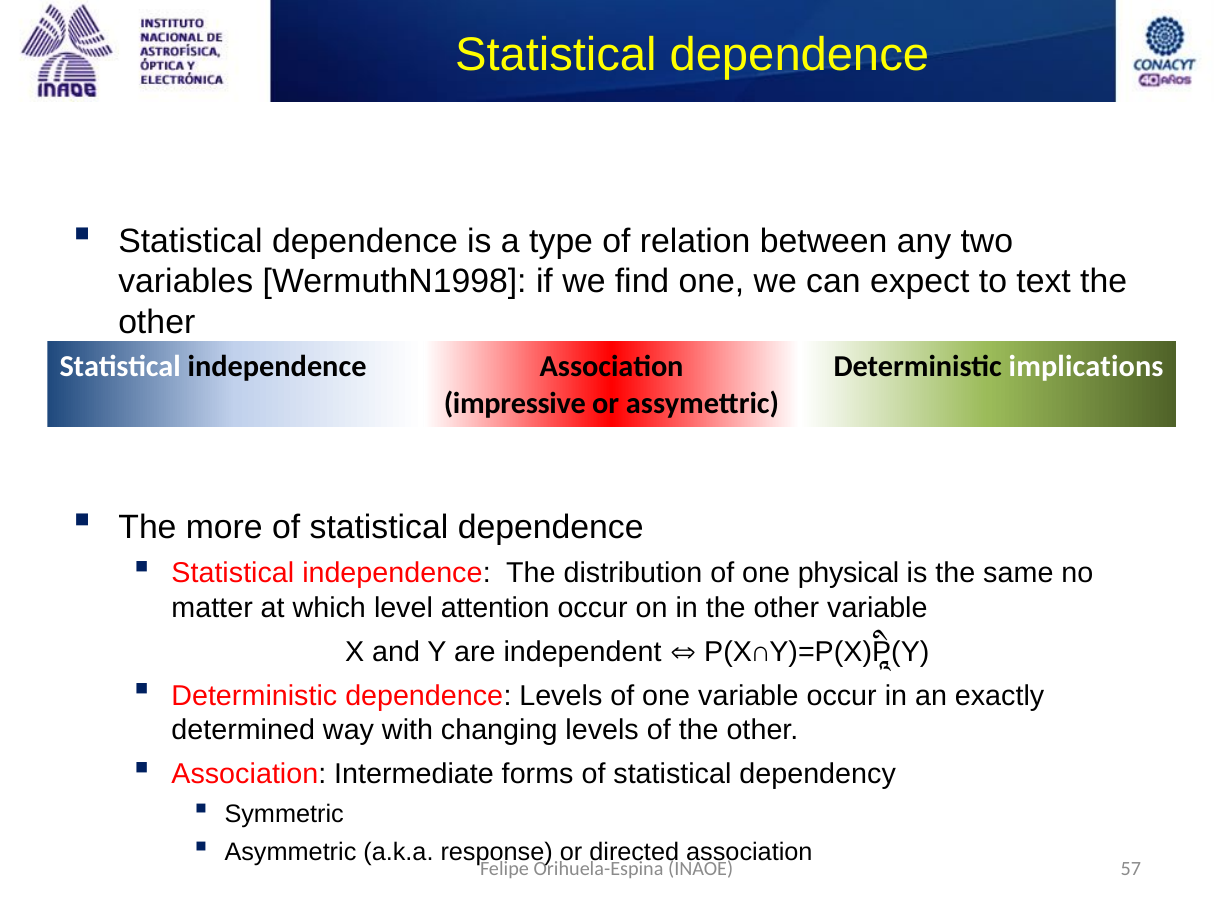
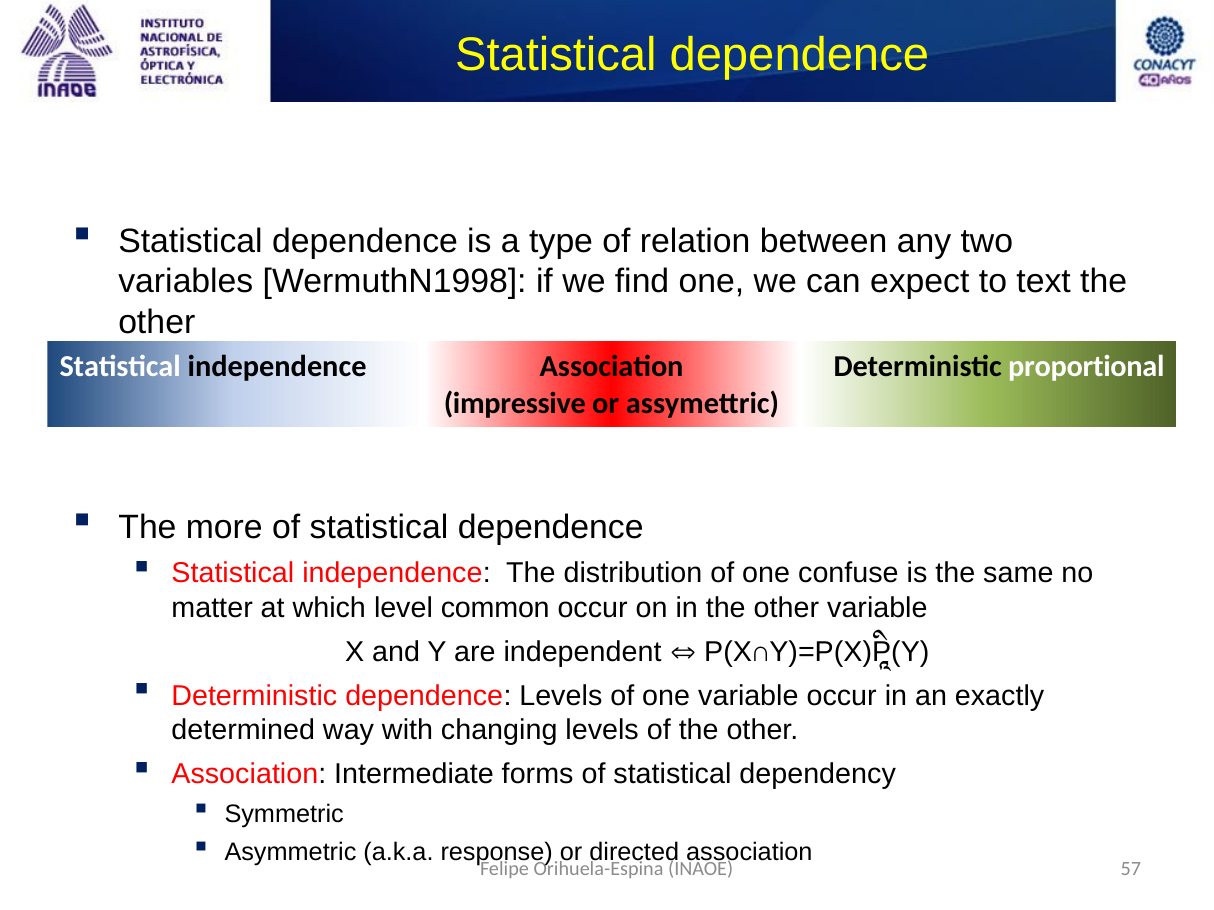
implications: implications -> proportional (1086, 366)
physical: physical -> confuse (848, 574)
attention: attention -> common (495, 608)
